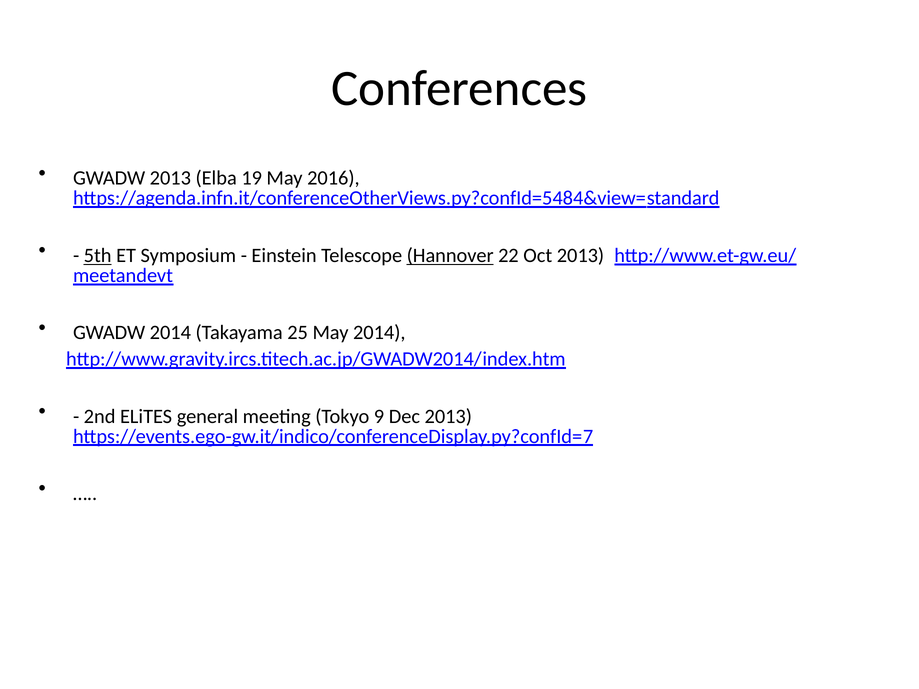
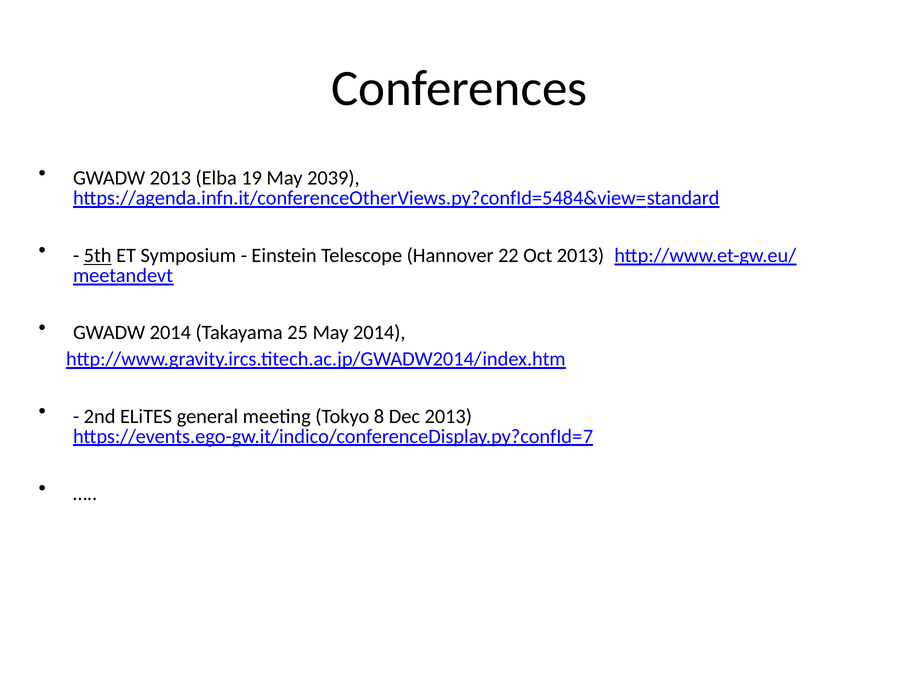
2016: 2016 -> 2039 (333, 178)
Hannover underline: present -> none (450, 256)
9: 9 -> 8 (379, 416)
